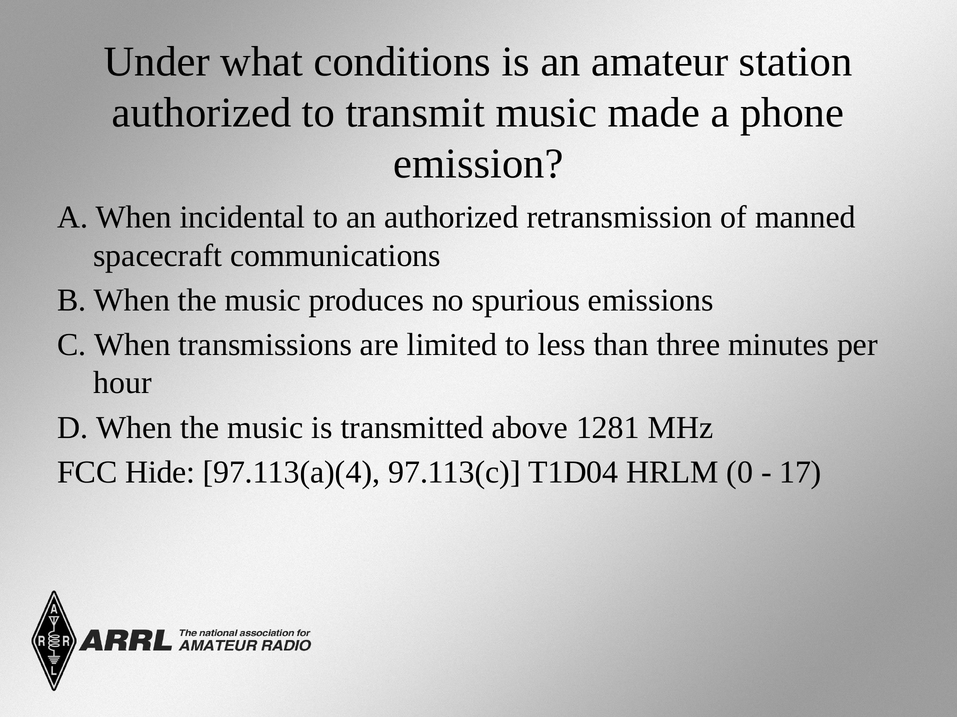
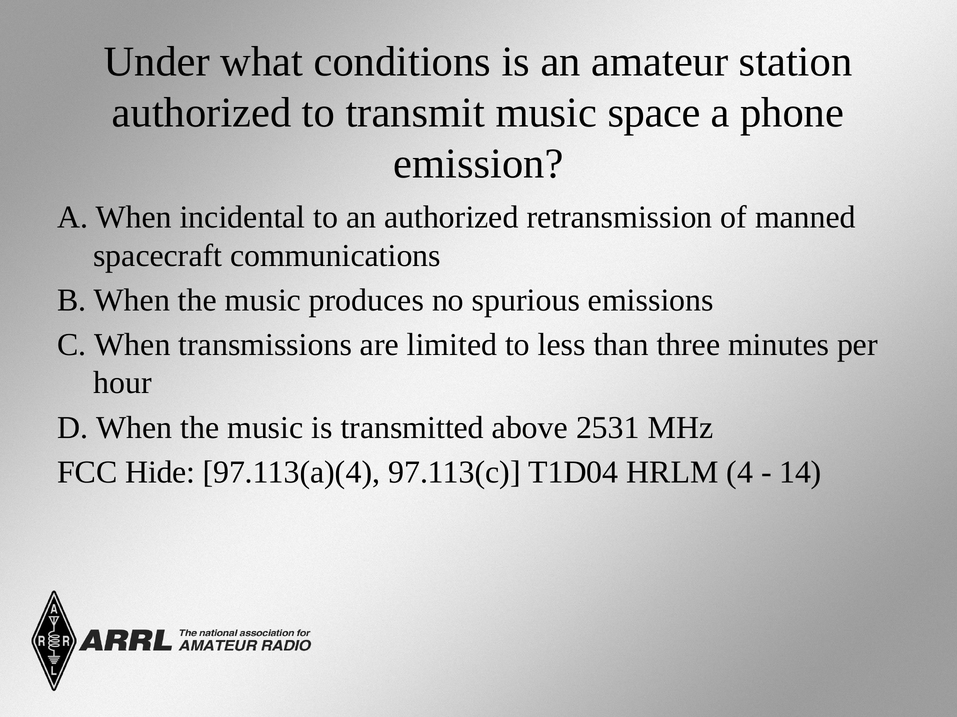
made: made -> space (654, 113)
1281: 1281 -> 2531 (608, 428)
0: 0 -> 4 (740, 473)
17: 17 -> 14 (800, 473)
